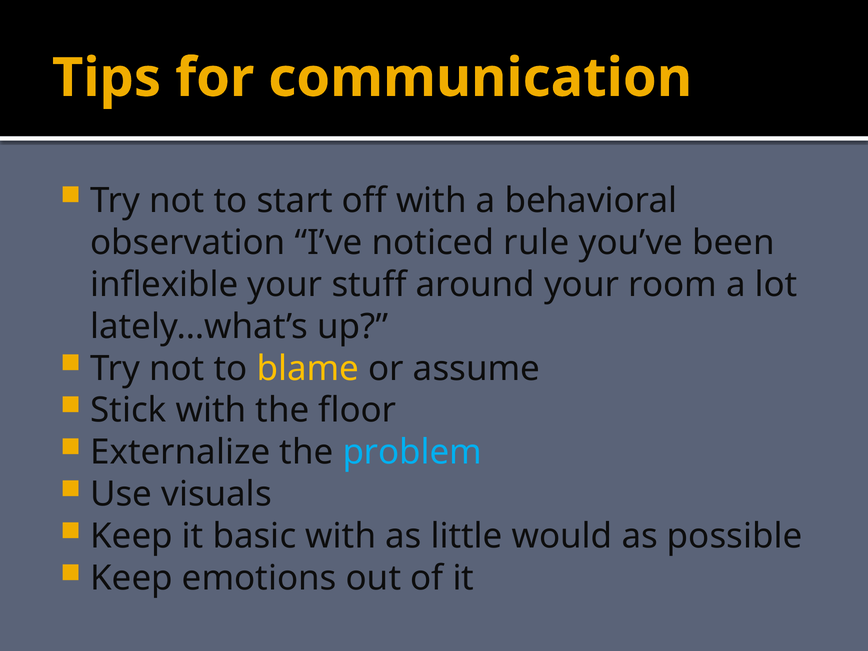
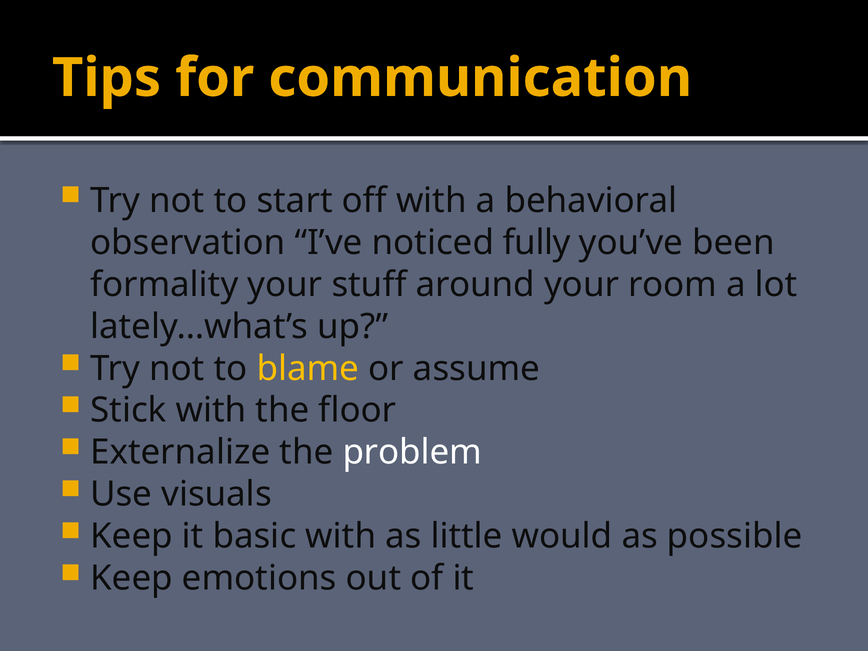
rule: rule -> fully (537, 243)
inflexible: inflexible -> formality (164, 285)
problem colour: light blue -> white (412, 452)
